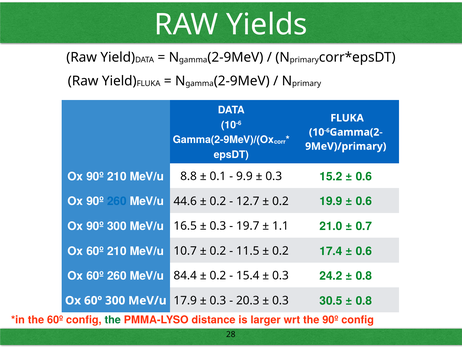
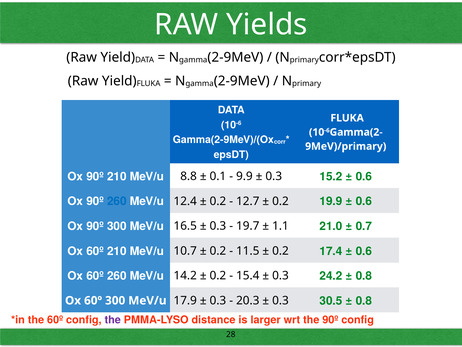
44.6: 44.6 -> 12.4 (185, 201)
84.4: 84.4 -> 14.2 (185, 275)
the colour: green -> purple (113, 319)
